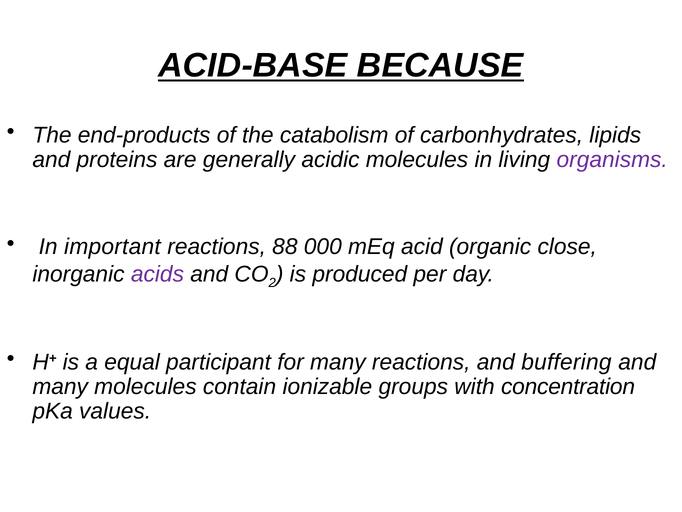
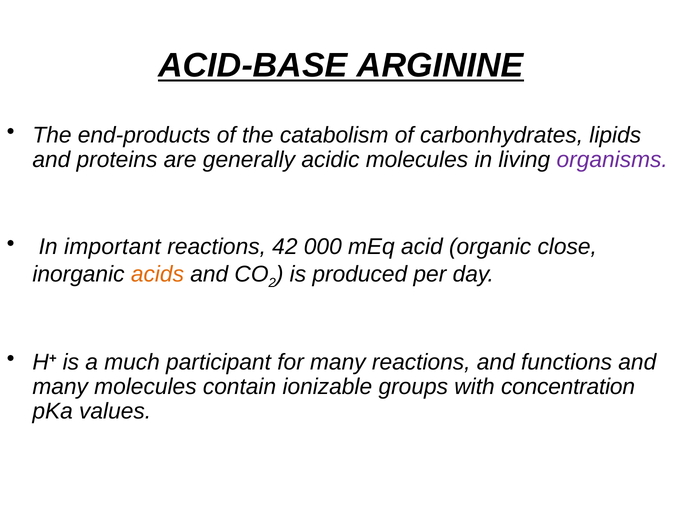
BECAUSE: BECAUSE -> ARGININE (440, 65)
88: 88 -> 42 (285, 247)
acids colour: purple -> orange (157, 274)
equal: equal -> much (132, 362)
buffering: buffering -> functions (567, 362)
